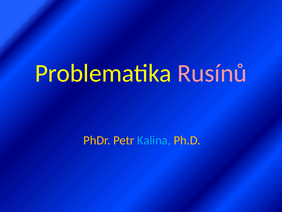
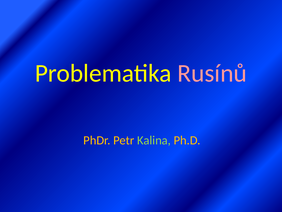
Kalina colour: light blue -> light green (154, 140)
